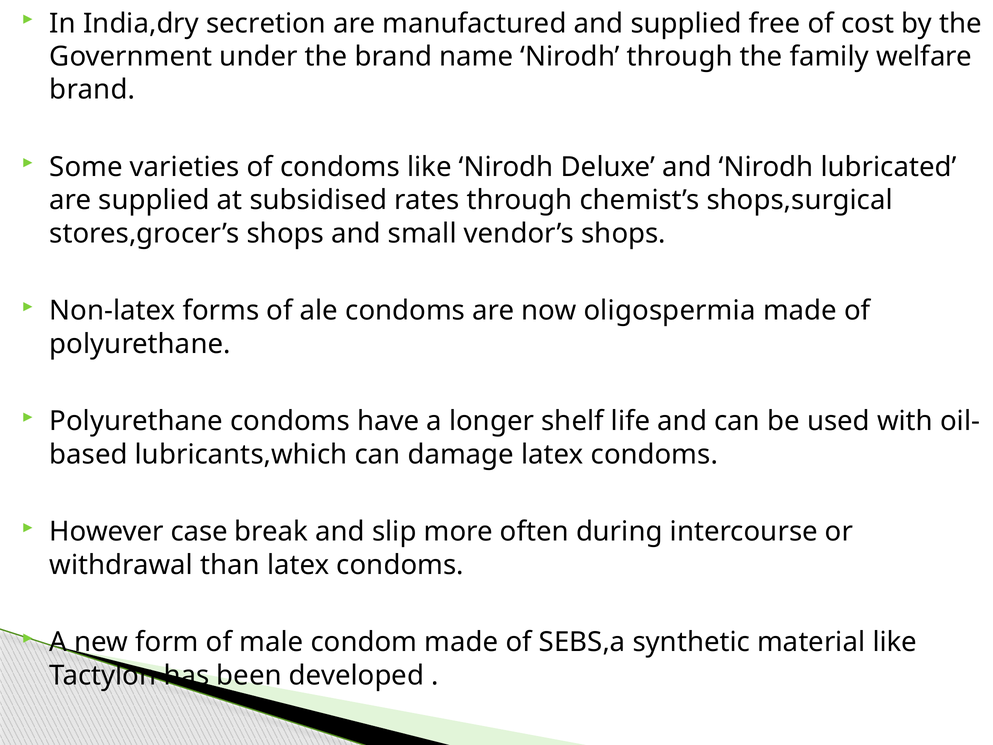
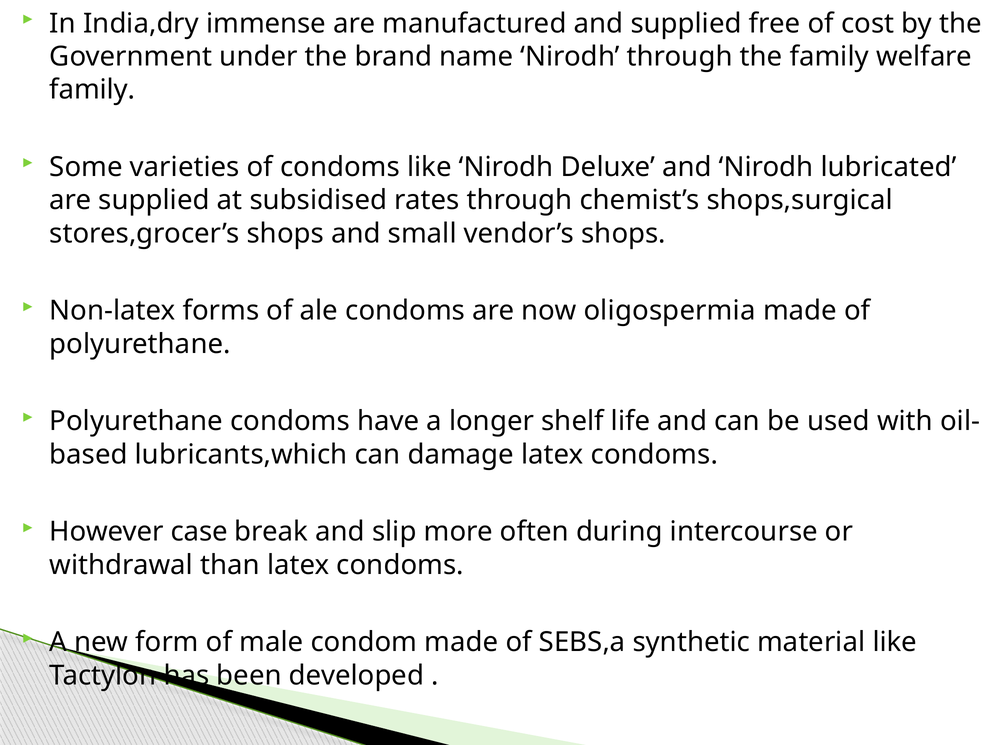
secretion: secretion -> immense (266, 23)
brand: brand -> family (92, 90)
